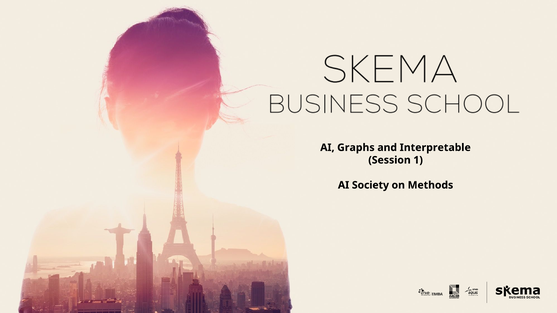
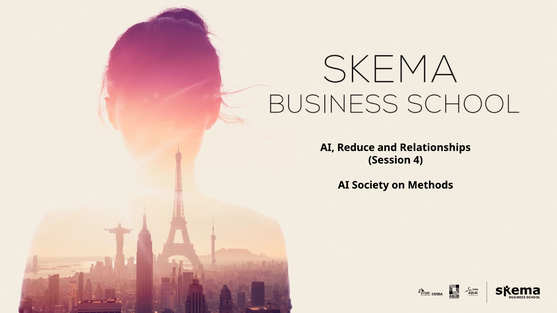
Graphs: Graphs -> Reduce (356, 148)
Interpretable: Interpretable -> Relationships (435, 148)
1: 1 -> 4 (418, 160)
